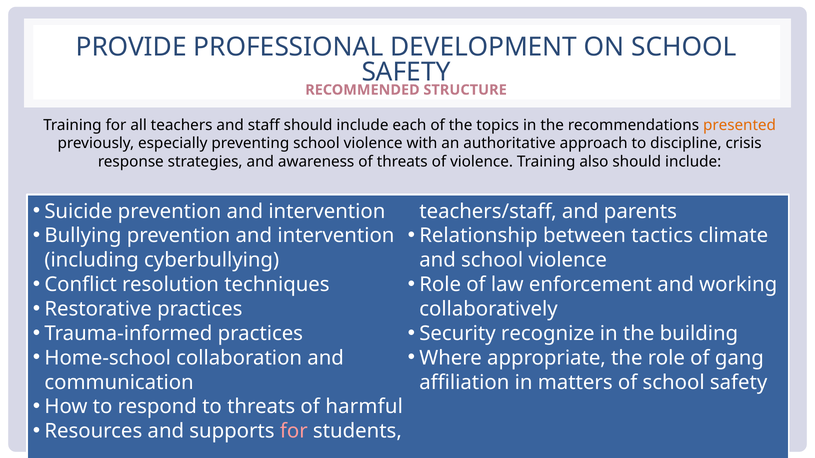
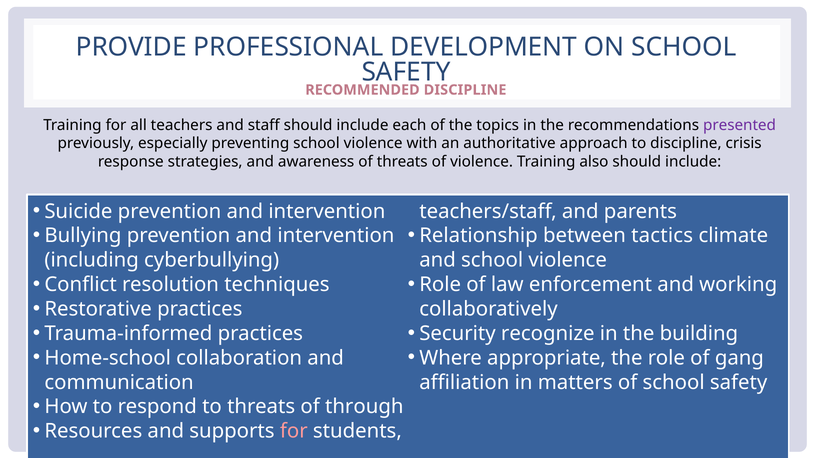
RECOMMENDED STRUCTURE: STRUCTURE -> DISCIPLINE (465, 90)
presented colour: orange -> purple (740, 125)
harmful: harmful -> through (364, 407)
